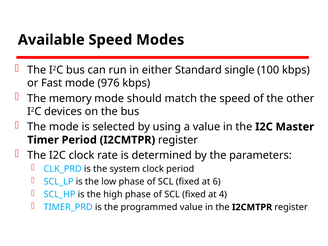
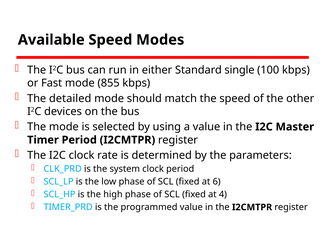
976: 976 -> 855 (109, 83)
memory: memory -> detailed (70, 98)
